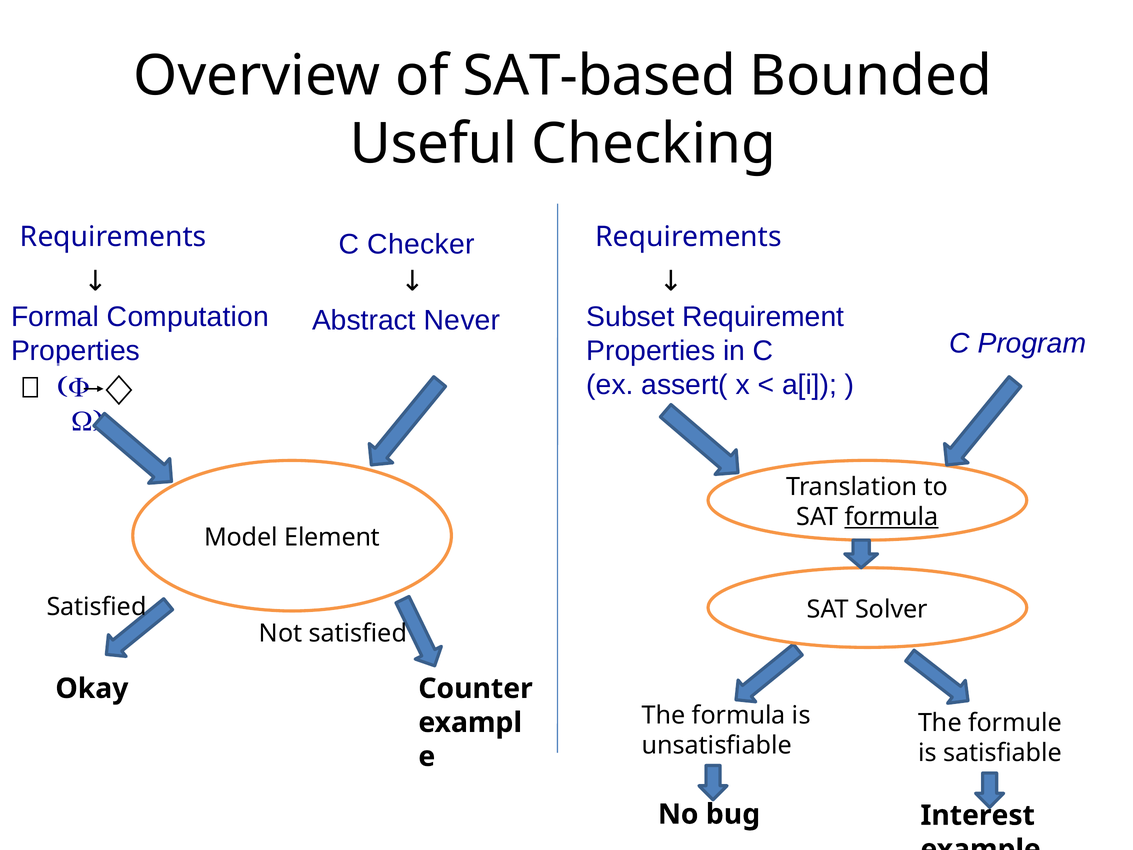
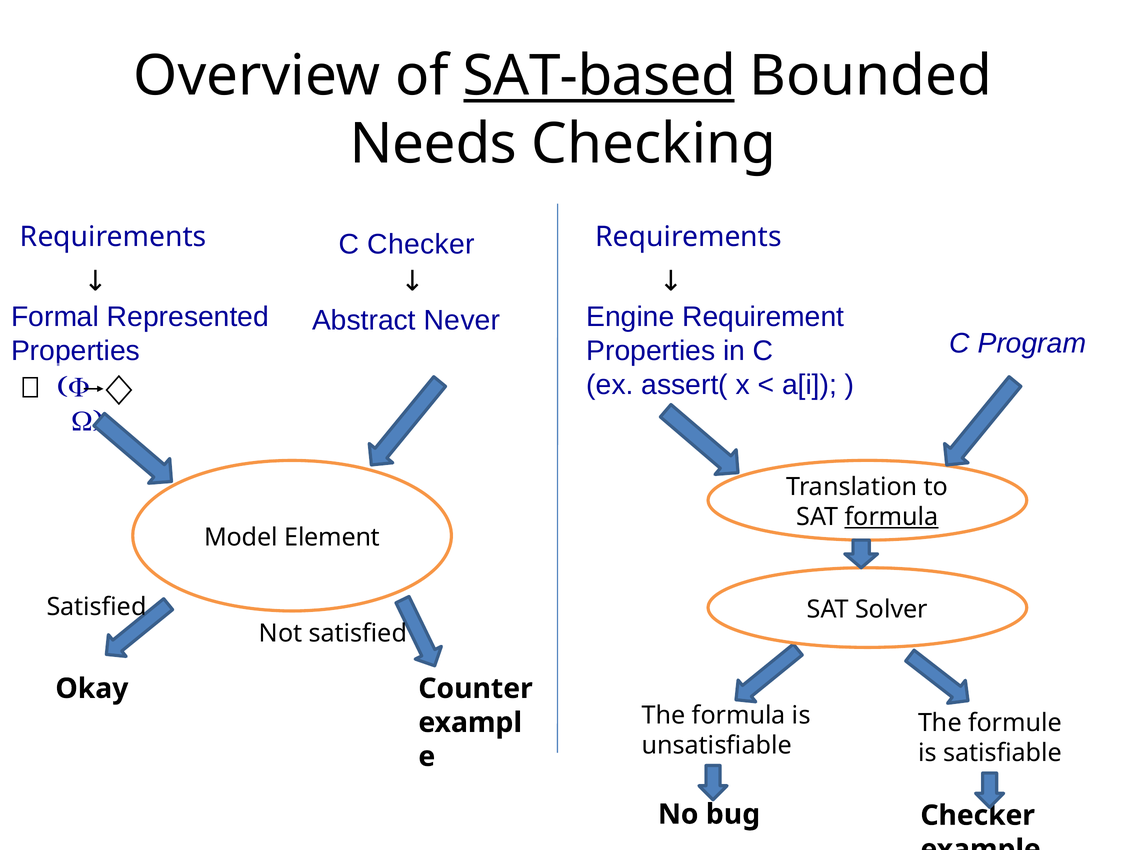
SAT-based underline: none -> present (599, 76)
Useful: Useful -> Needs (433, 144)
Computation: Computation -> Represented (188, 317)
Subset: Subset -> Engine (630, 317)
Interest: Interest -> Checker (978, 815)
